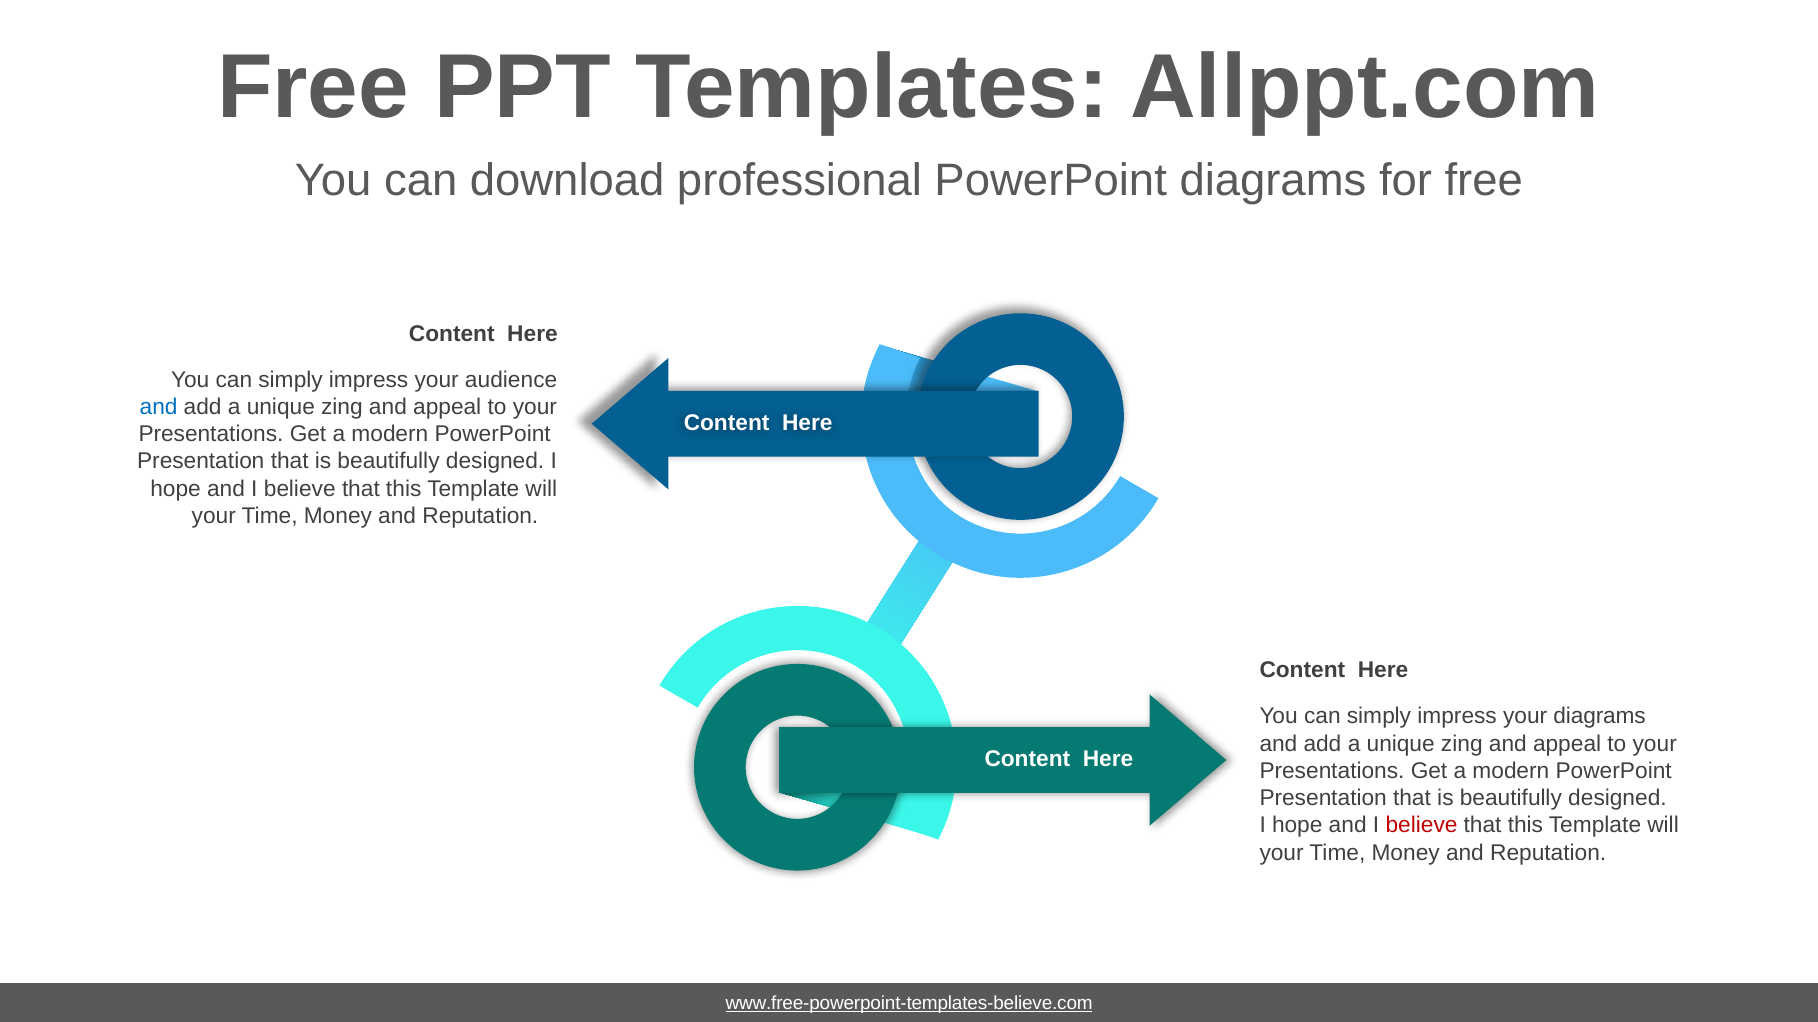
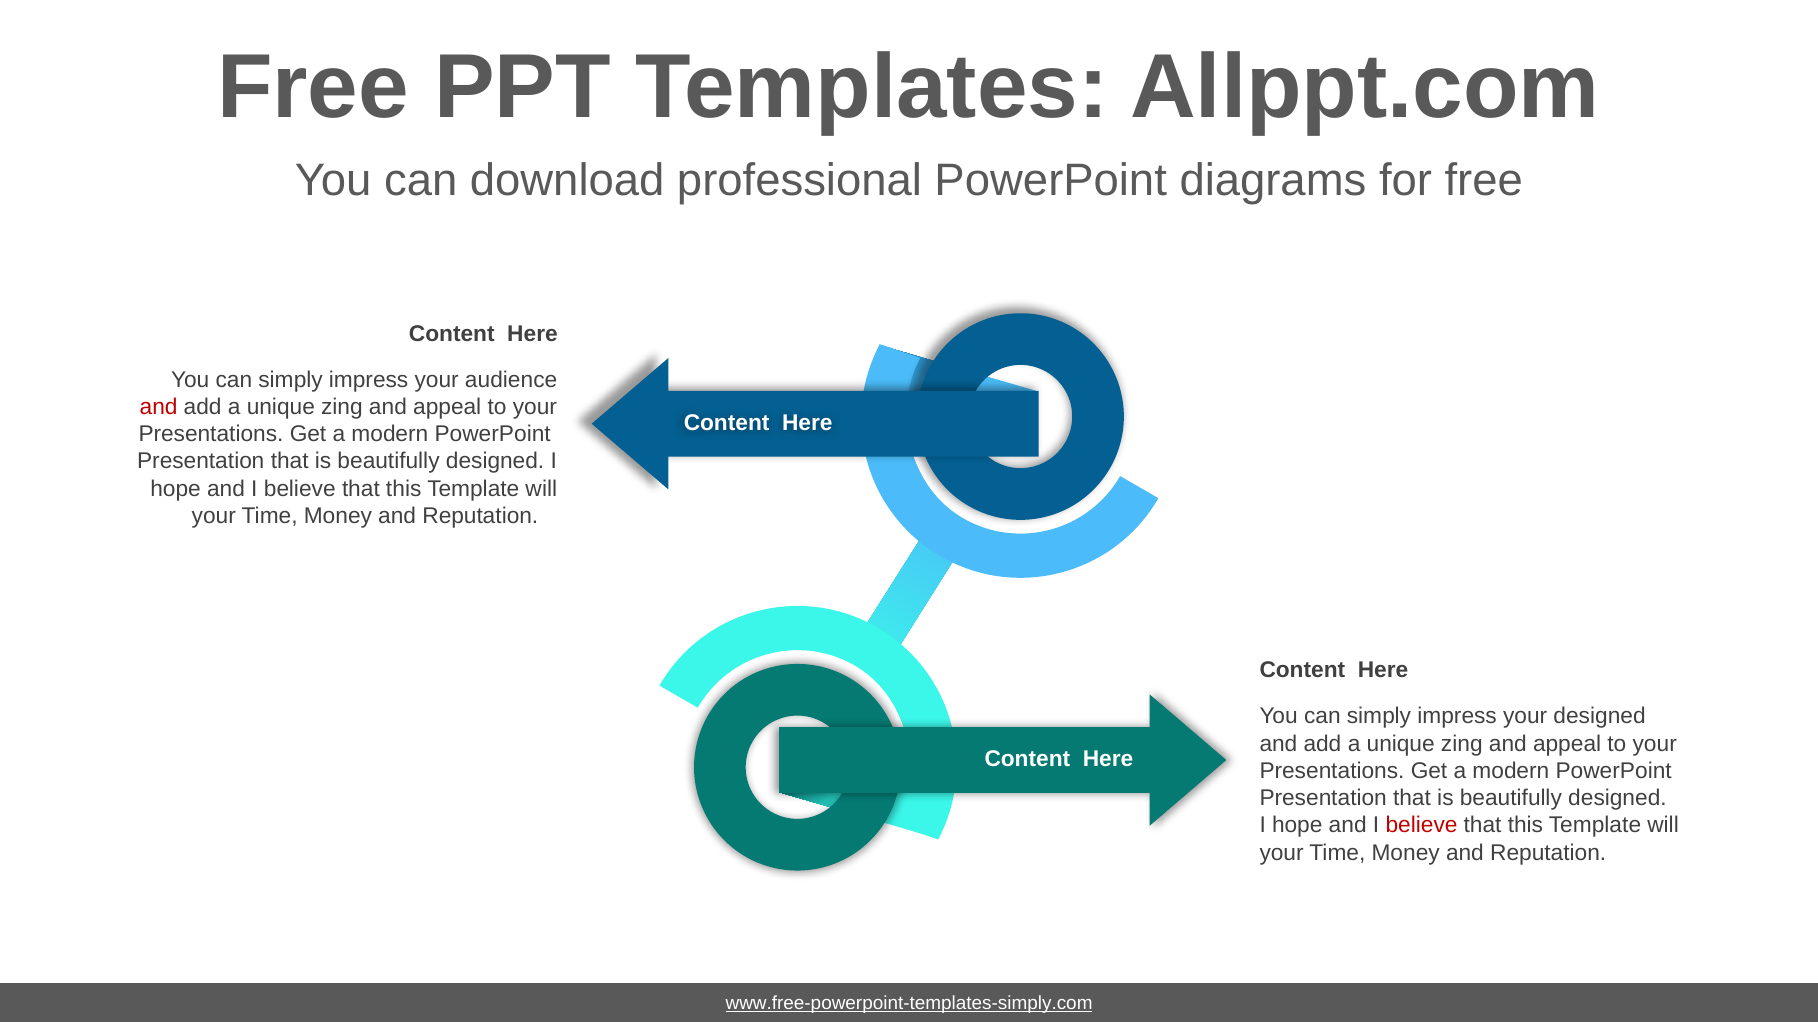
and colour: blue -> red (159, 407)
your diagrams: diagrams -> designed (1600, 717)
www.free-powerpoint-templates-believe.com: www.free-powerpoint-templates-believe.com -> www.free-powerpoint-templates-simply.com (909, 1003)
